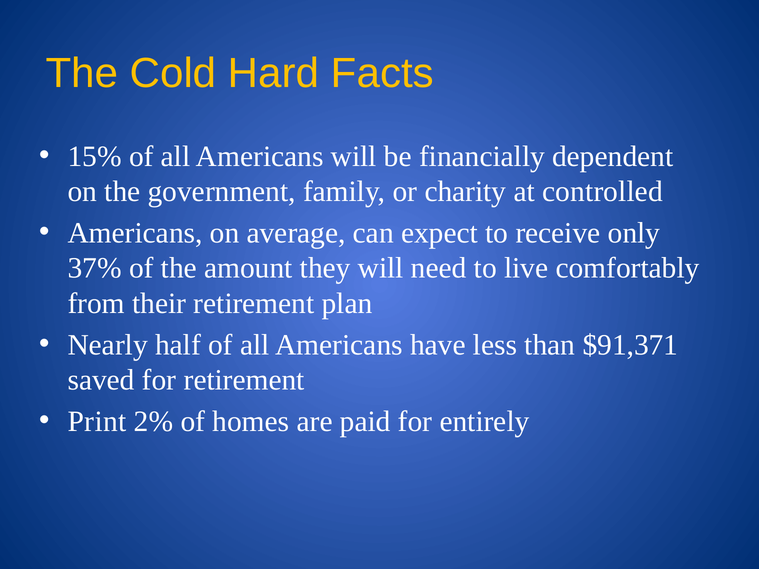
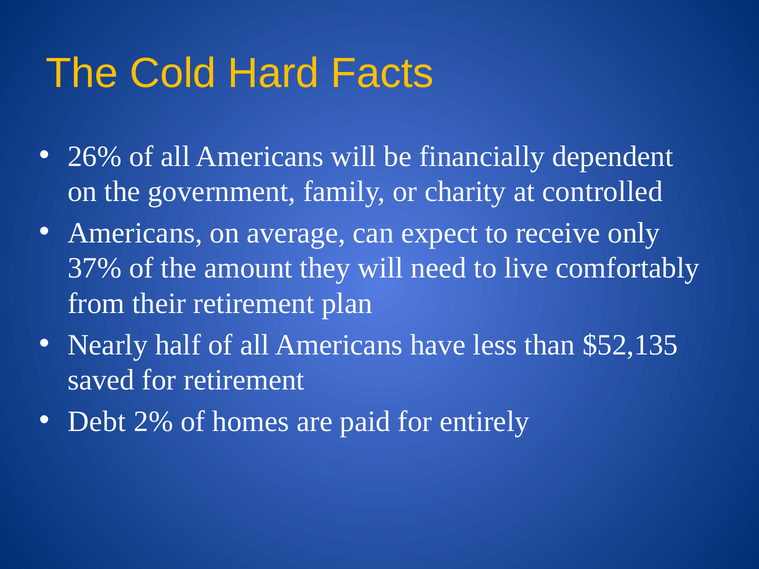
15%: 15% -> 26% (95, 156)
$91,371: $91,371 -> $52,135 (630, 345)
Print: Print -> Debt (97, 422)
